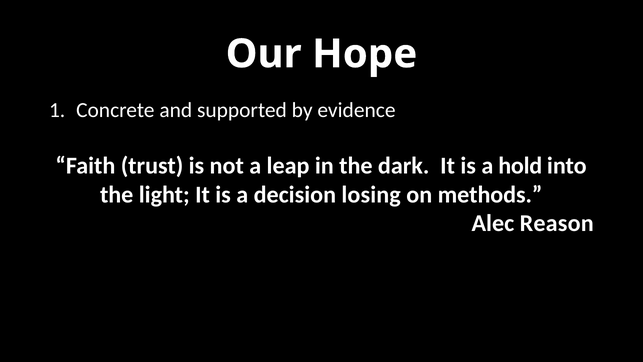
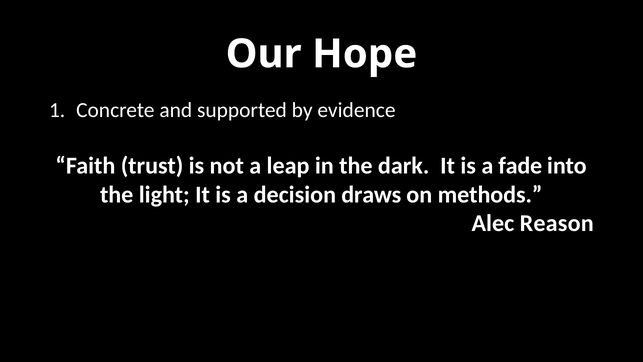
hold: hold -> fade (520, 165)
losing: losing -> draws (371, 194)
